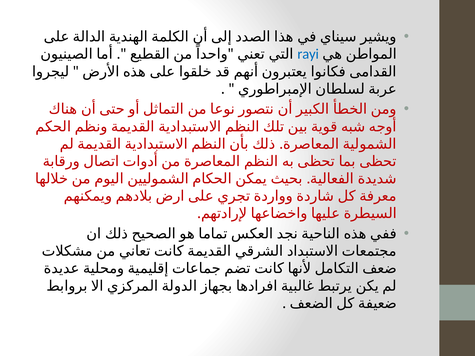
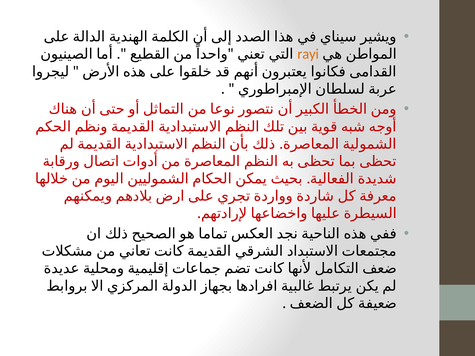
rayi colour: blue -> orange (308, 54)
